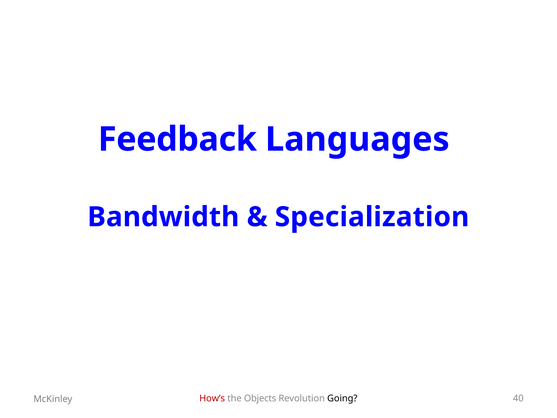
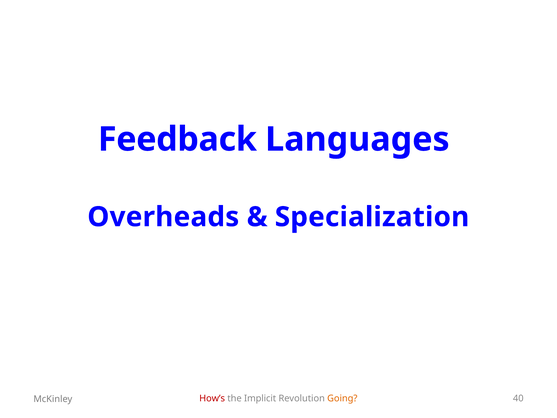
Bandwidth: Bandwidth -> Overheads (163, 217)
Objects: Objects -> Implicit (260, 398)
Going colour: black -> orange (342, 398)
